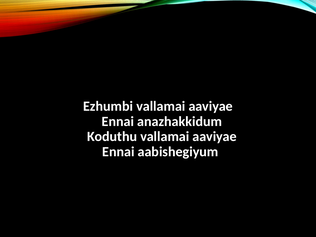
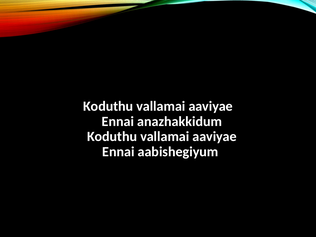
Ezhumbi: Ezhumbi -> Koduthu (108, 106)
